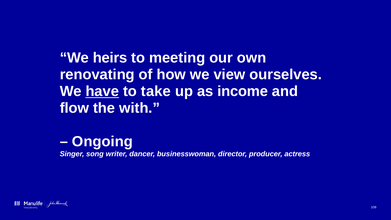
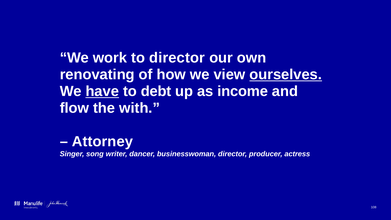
heirs: heirs -> work (110, 58)
to meeting: meeting -> director (177, 58)
ourselves underline: none -> present (286, 75)
take: take -> debt (156, 91)
Ongoing: Ongoing -> Attorney (102, 141)
